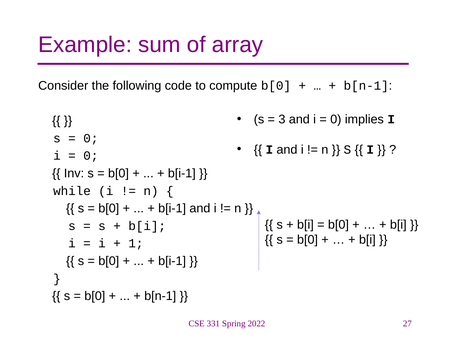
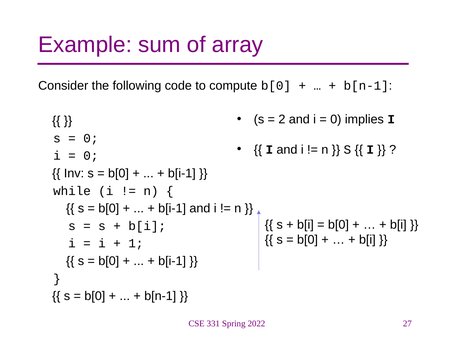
3: 3 -> 2 (282, 119)
